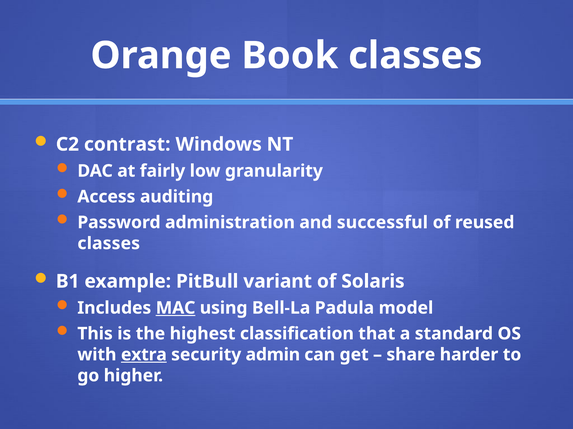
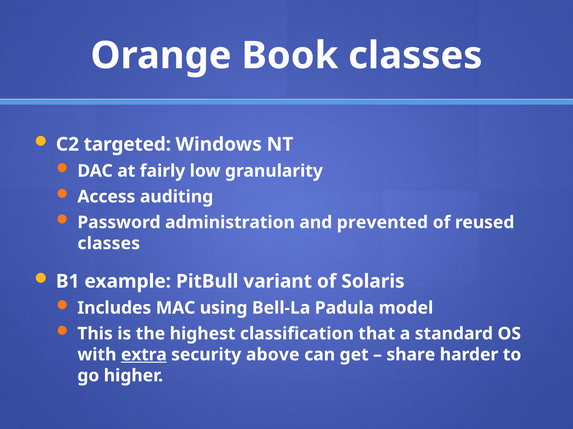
contrast: contrast -> targeted (127, 145)
successful: successful -> prevented (382, 223)
MAC underline: present -> none (176, 308)
admin: admin -> above (273, 355)
